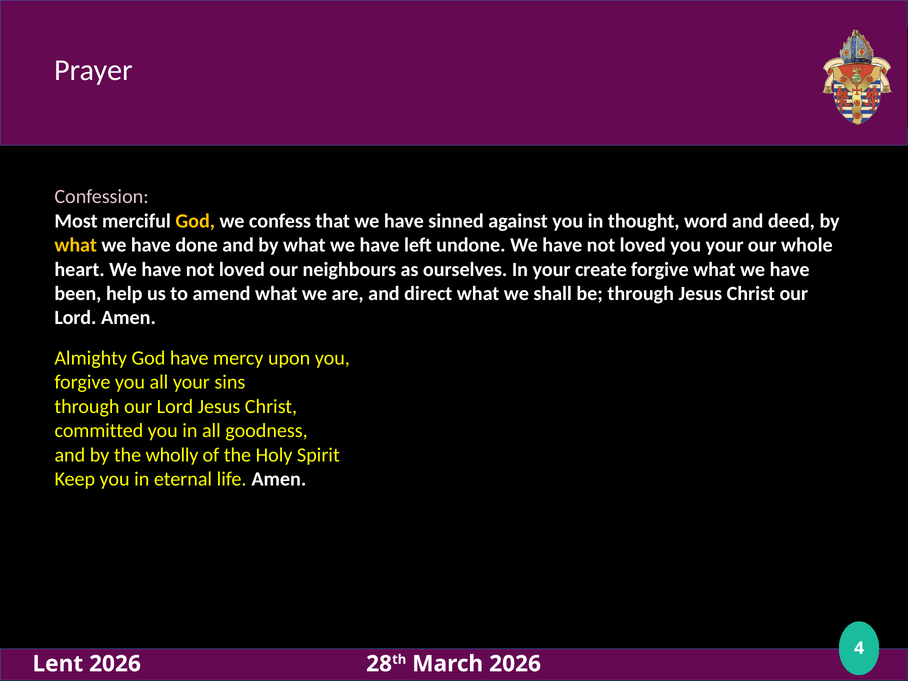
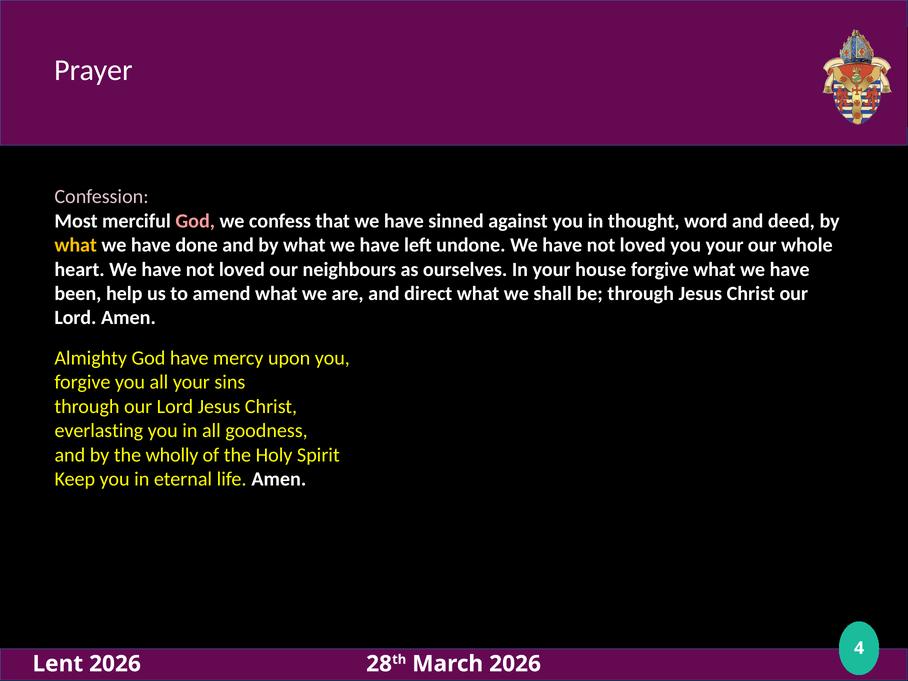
God colour: yellow -> pink (195, 221)
create: create -> house (601, 269)
committed: committed -> everlasting (99, 431)
